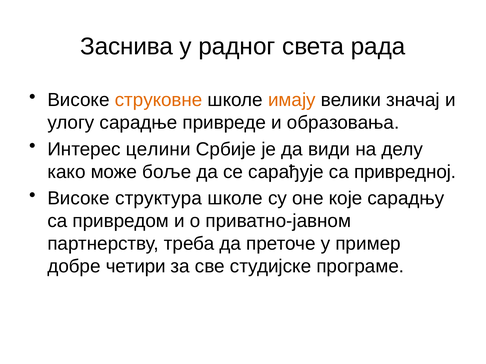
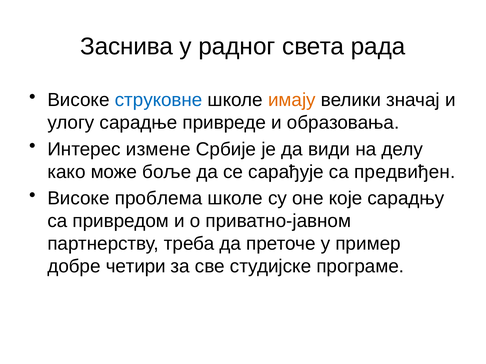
струковне colour: orange -> blue (159, 100)
целини: целини -> измене (158, 149)
привредној: привредној -> предвиђен (405, 172)
структура: структура -> проблема (159, 198)
